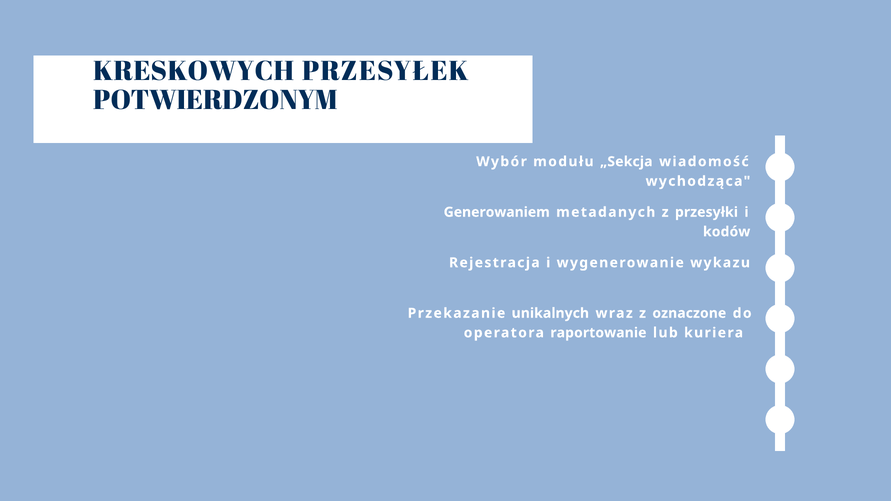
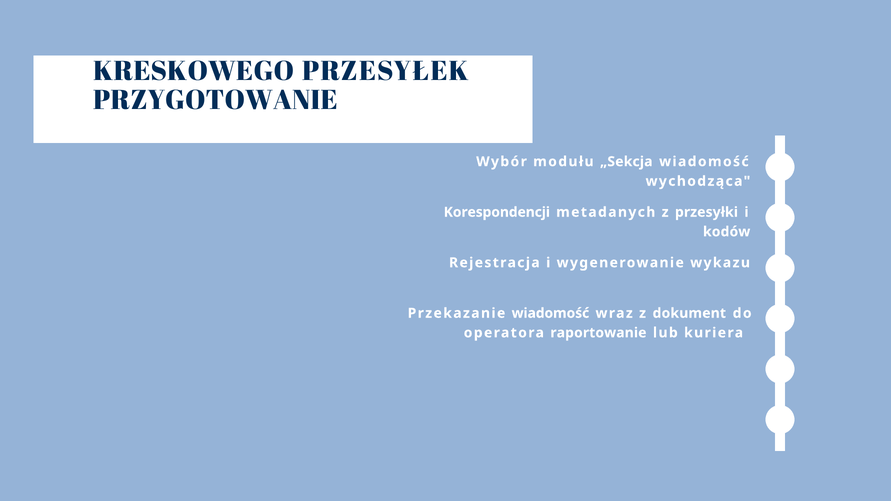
KRESKOWYCH: KRESKOWYCH -> KRESKOWEGO (194, 71)
POTWIERDZONYM: POTWIERDZONYM -> PRZYGOTOWANIE (215, 100)
Generowaniem: Generowaniem -> Korespondencji (497, 212)
Przekazanie unikalnych: unikalnych -> wiadomość (550, 313)
oznaczone: oznaczone -> dokument (689, 313)
